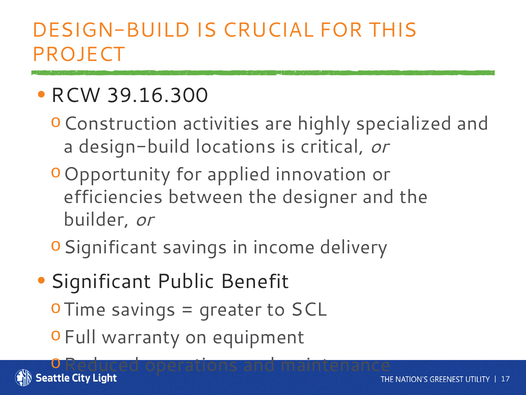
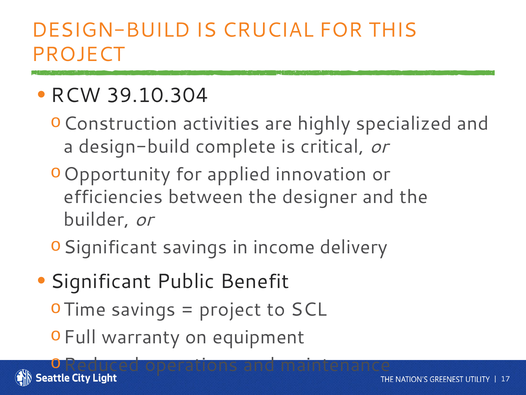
39.16.300: 39.16.300 -> 39.10.304 (157, 95)
locations: locations -> complete (236, 146)
greater: greater -> project (230, 309)
